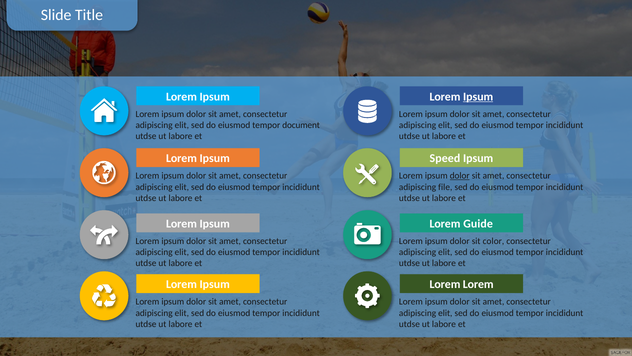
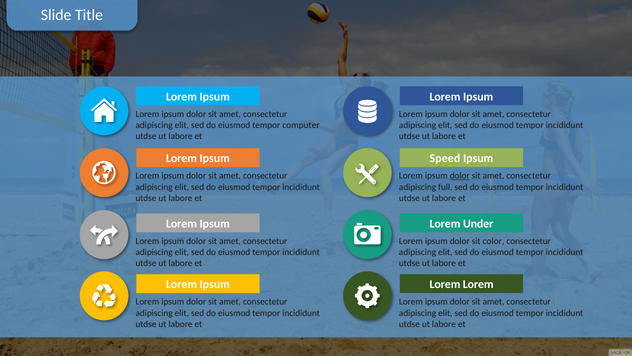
Ipsum underline: present -> none (478, 96)
document: document -> computer (301, 125)
file: file -> full (445, 187)
Guide: Guide -> Under (478, 223)
